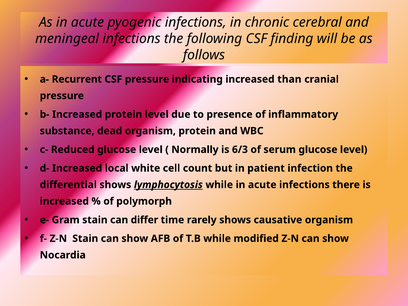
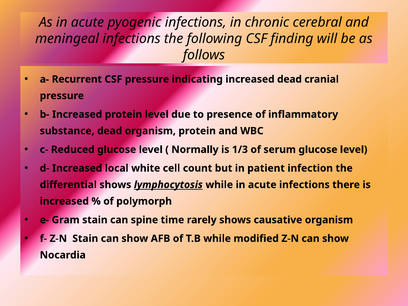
increased than: than -> dead (289, 79)
6/3: 6/3 -> 1/3 (240, 150)
differ: differ -> spine (144, 220)
